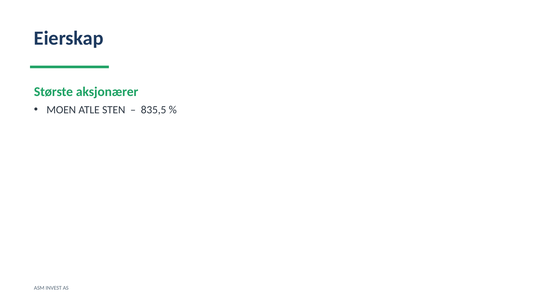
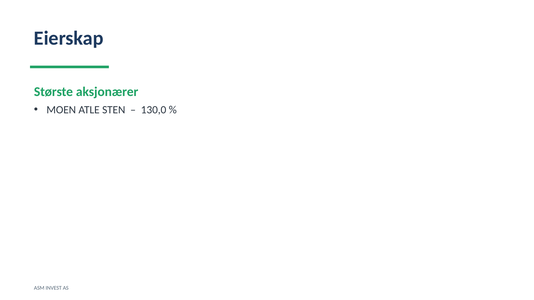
835,5: 835,5 -> 130,0 (154, 110)
